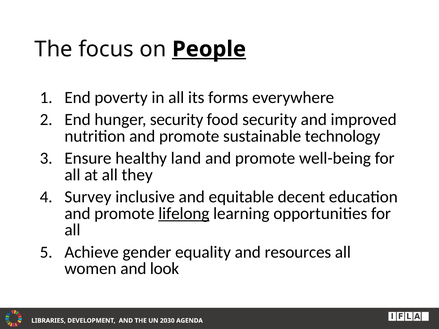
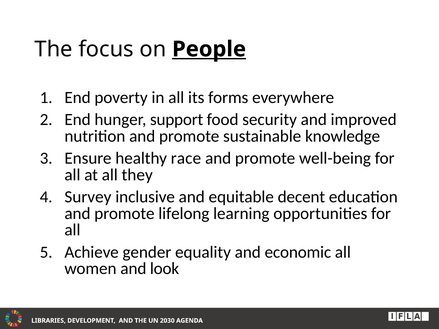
hunger security: security -> support (177, 120)
technology: technology -> knowledge (343, 136)
land: land -> race (186, 158)
lifelong underline: present -> none (184, 214)
resources: resources -> economic (298, 252)
